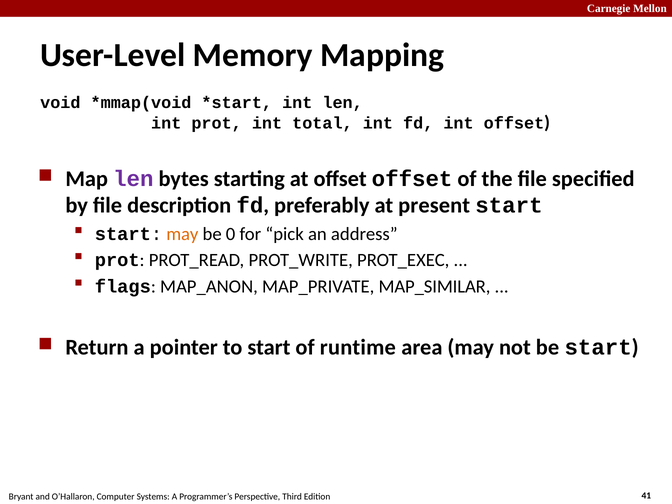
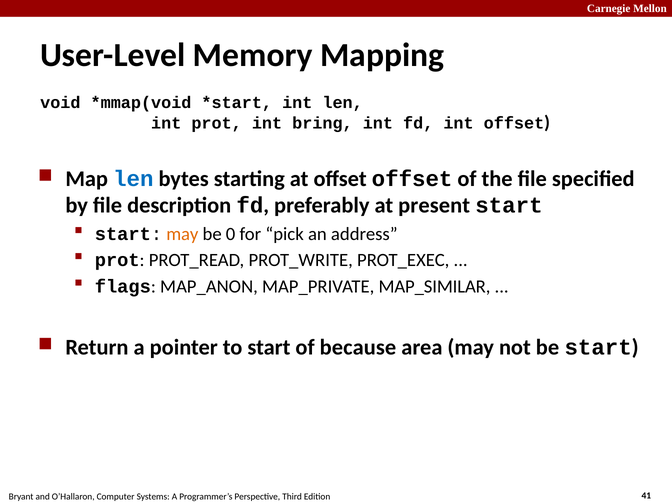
total: total -> bring (322, 123)
len colour: purple -> blue (133, 179)
runtime: runtime -> because (358, 347)
